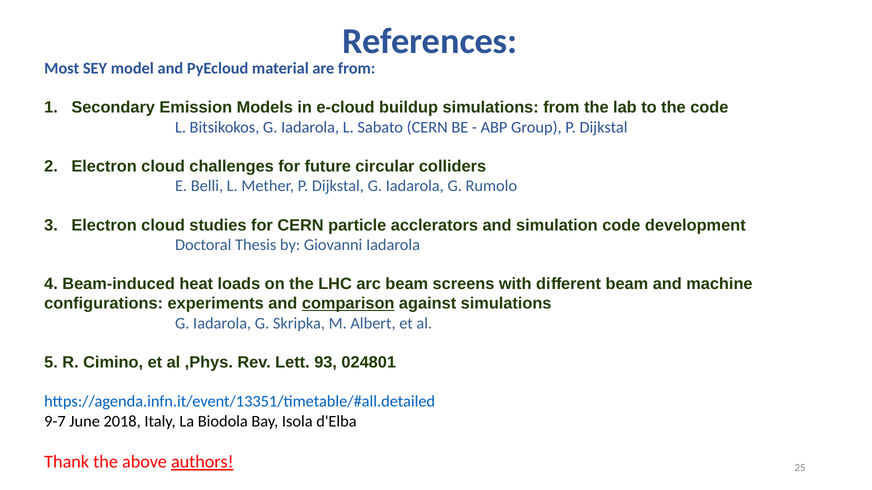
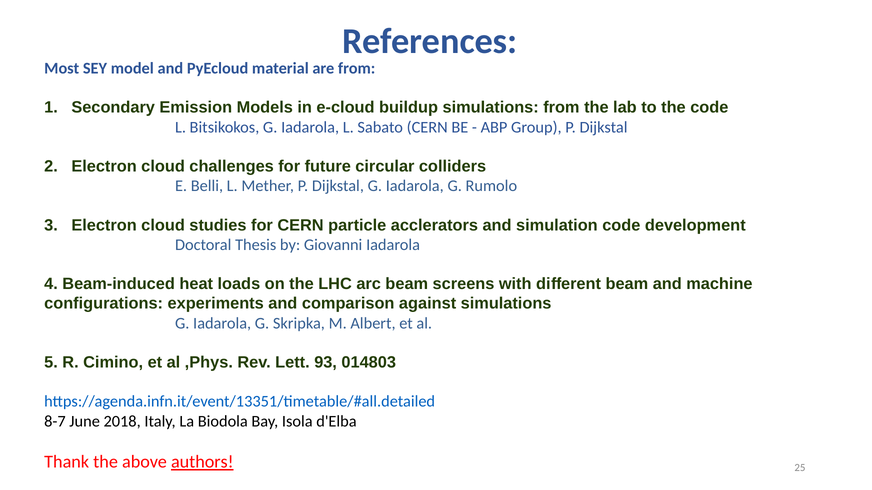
comparison underline: present -> none (348, 304)
024801: 024801 -> 014803 (369, 363)
9-7: 9-7 -> 8-7 (55, 422)
